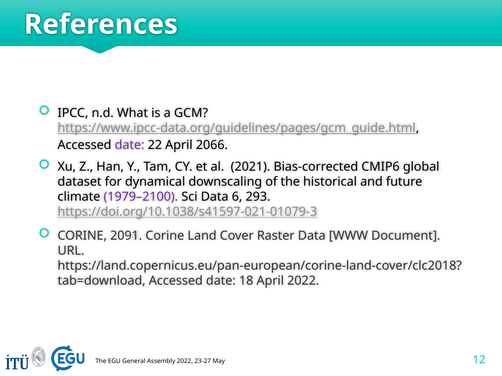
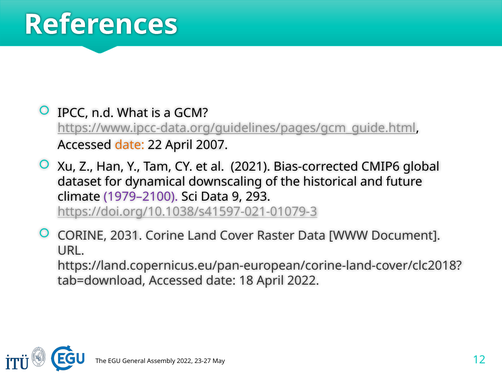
date colour: purple -> orange (130, 145)
2066: 2066 -> 2007 (212, 145)
6: 6 -> 9 (237, 197)
2091: 2091 -> 2031 (126, 236)
